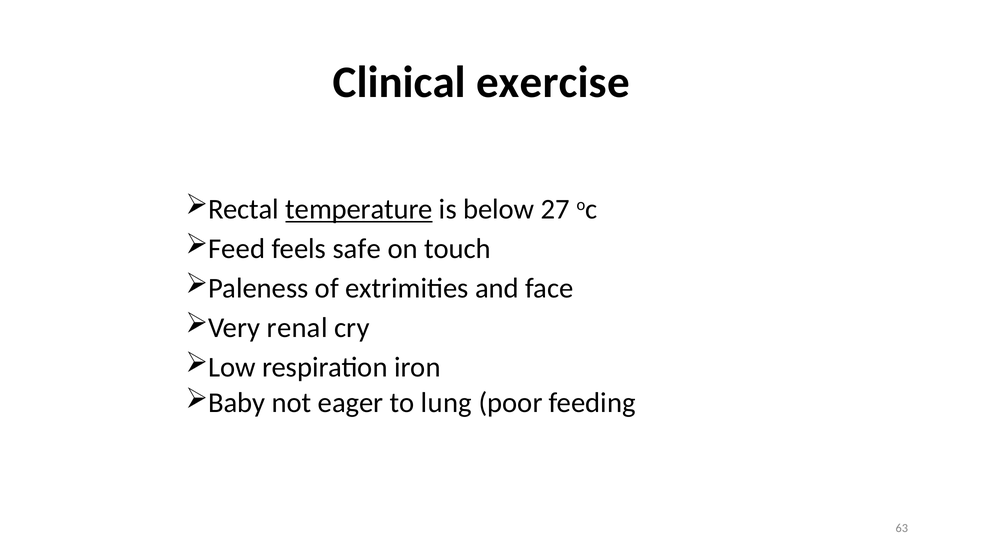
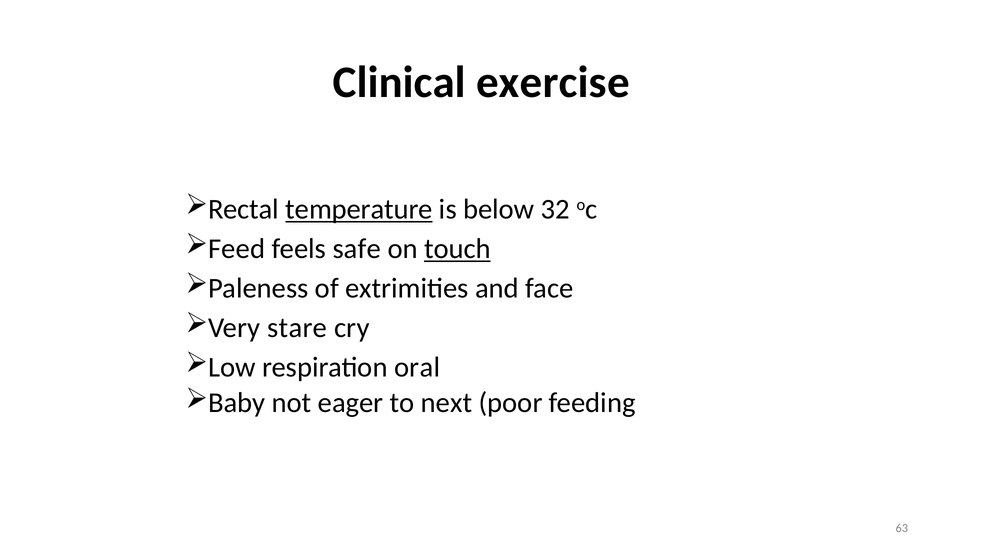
27: 27 -> 32 (555, 210)
touch underline: none -> present (457, 249)
renal: renal -> stare (297, 328)
iron: iron -> oral (417, 367)
lung: lung -> next (446, 403)
